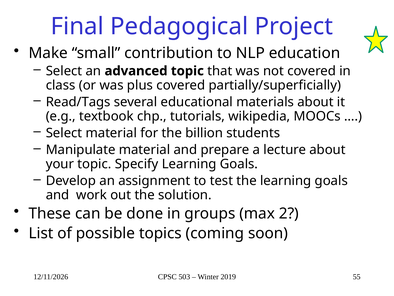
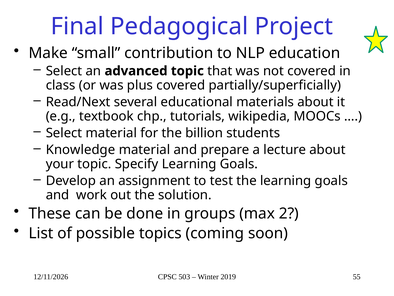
Read/Tags: Read/Tags -> Read/Next (78, 102)
Manipulate: Manipulate -> Knowledge (81, 150)
